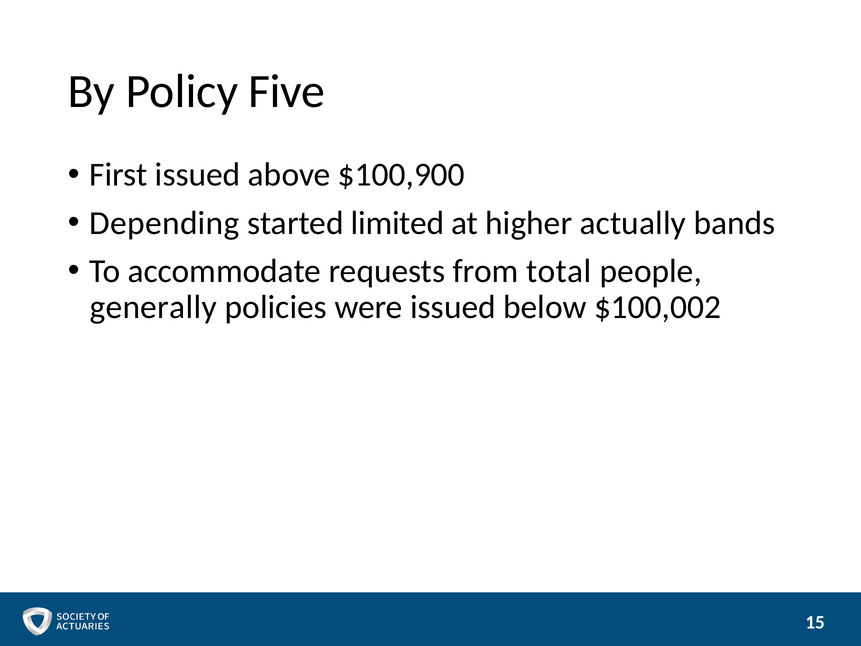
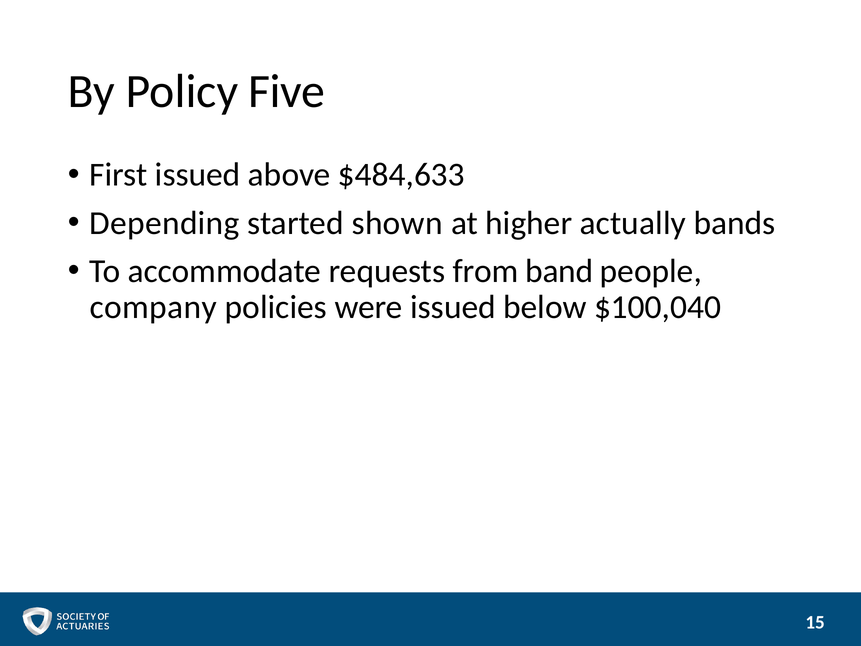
$100,900: $100,900 -> $484,633 (401, 175)
limited: limited -> shown (397, 223)
total: total -> band (559, 271)
generally: generally -> company (153, 307)
$100,002: $100,002 -> $100,040 (658, 307)
